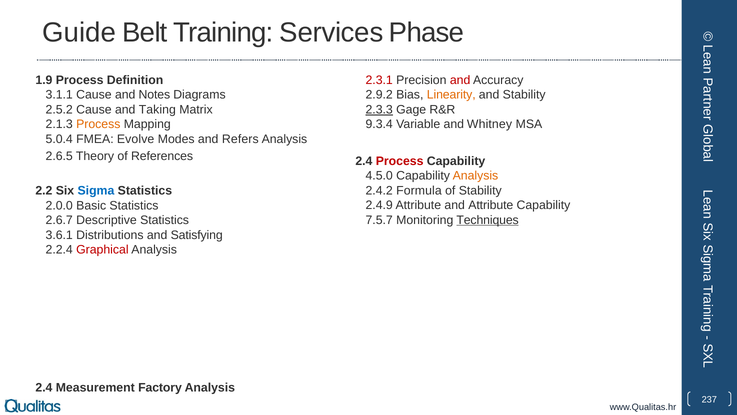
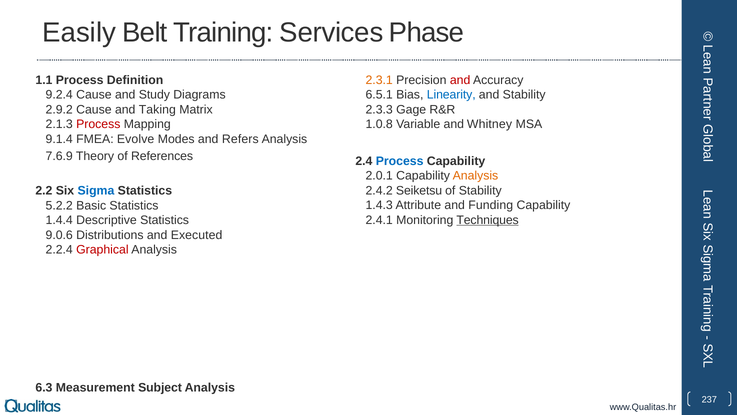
Guide: Guide -> Easily (79, 33)
1.9: 1.9 -> 1.1 (44, 80)
2.3.1 colour: red -> orange (379, 80)
3.1.1: 3.1.1 -> 9.2.4 (59, 95)
Notes: Notes -> Study (154, 95)
2.9.2: 2.9.2 -> 6.5.1 (379, 95)
Linearity colour: orange -> blue (451, 95)
2.5.2: 2.5.2 -> 2.9.2 (59, 110)
2.3.3 underline: present -> none (379, 110)
Process colour: orange -> red (98, 124)
9.3.4: 9.3.4 -> 1.0.8 (379, 124)
5.0.4: 5.0.4 -> 9.1.4 (59, 139)
2.6.5: 2.6.5 -> 7.6.9 (59, 156)
Process colour: red -> blue (400, 161)
4.5.0: 4.5.0 -> 2.0.1 (379, 176)
Formula: Formula -> Seiketsu (419, 190)
2.4.9: 2.4.9 -> 1.4.3 (379, 205)
and Attribute: Attribute -> Funding (491, 205)
2.0.0: 2.0.0 -> 5.2.2 (59, 205)
7.5.7: 7.5.7 -> 2.4.1 (379, 220)
2.6.7: 2.6.7 -> 1.4.4 (59, 220)
3.6.1: 3.6.1 -> 9.0.6 (59, 235)
Satisfying: Satisfying -> Executed (197, 235)
2.4: 2.4 -> 6.3 (44, 387)
Factory: Factory -> Subject (160, 387)
